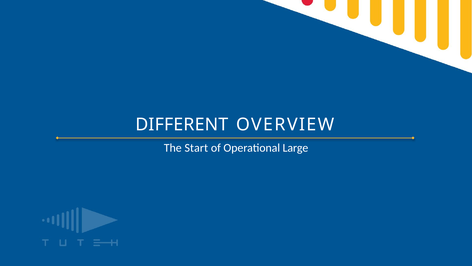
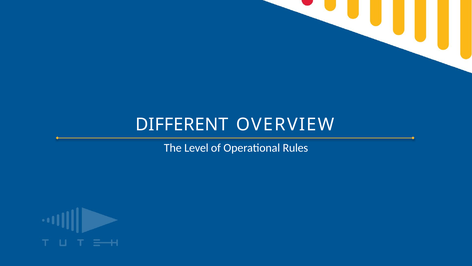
Start: Start -> Level (196, 148)
Large: Large -> Rules (295, 148)
